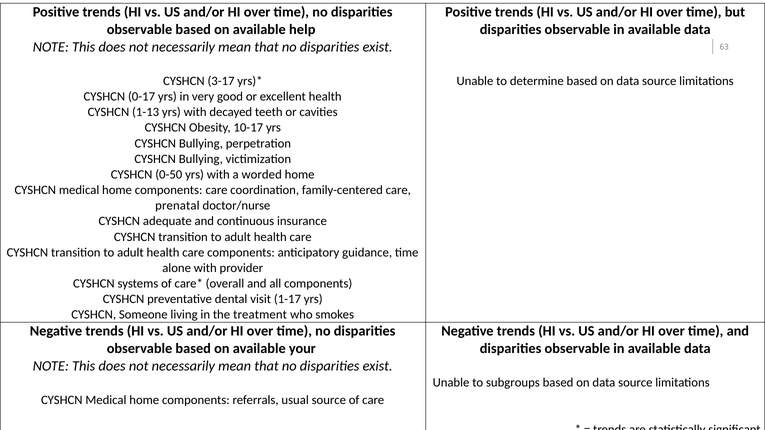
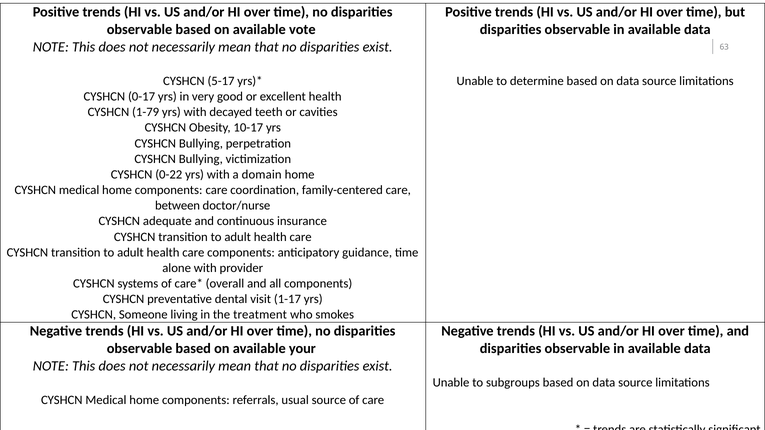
help: help -> vote (302, 30)
3-17: 3-17 -> 5-17 (221, 81)
1-13: 1-13 -> 1-79 (146, 112)
0-50: 0-50 -> 0-22 (169, 175)
worded: worded -> domain (262, 175)
prenatal: prenatal -> between (178, 206)
